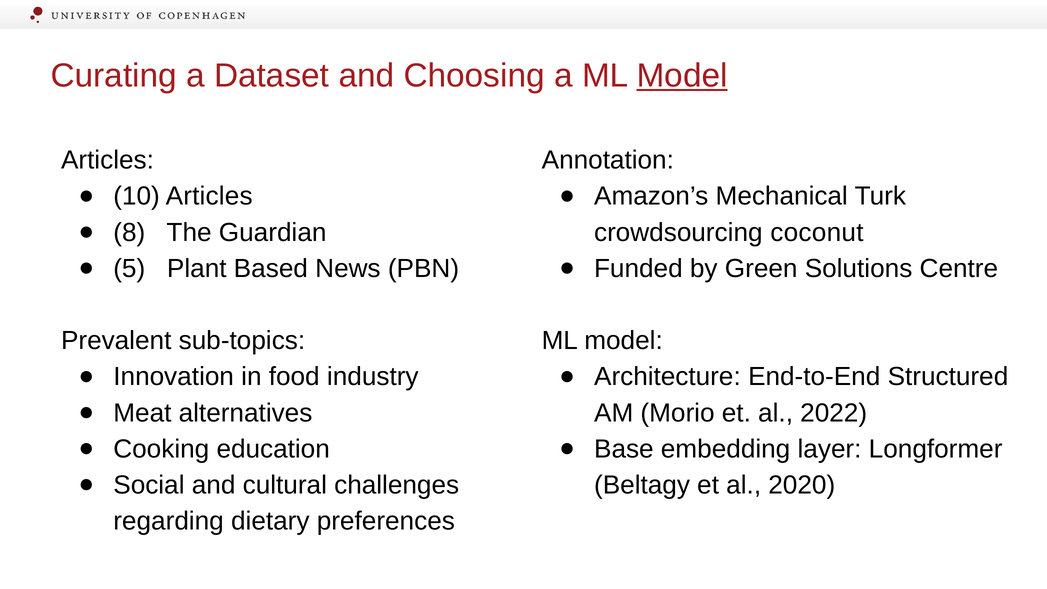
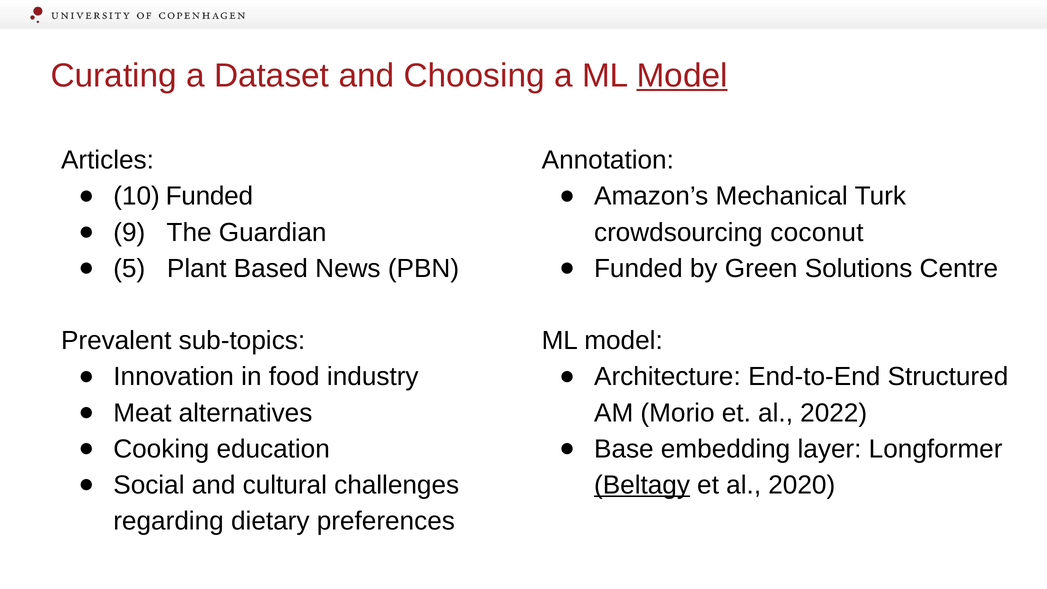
10 Articles: Articles -> Funded (209, 196)
8: 8 -> 9 (129, 232)
Beltagy underline: none -> present (642, 485)
